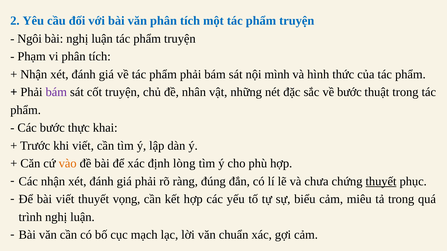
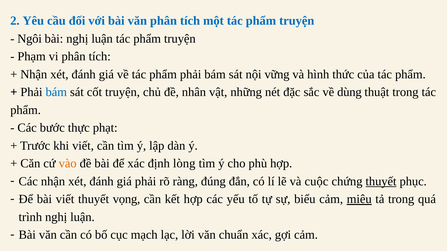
mình: mình -> vững (277, 74)
bám colour: purple -> blue (56, 92)
về bước: bước -> dùng (349, 92)
khai: khai -> phạt (105, 128)
chưa: chưa -> cuộc (316, 182)
miêu underline: none -> present (359, 199)
